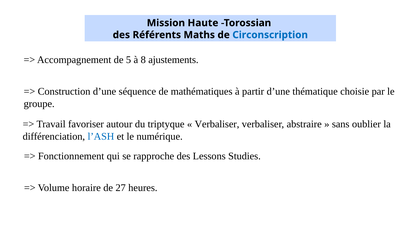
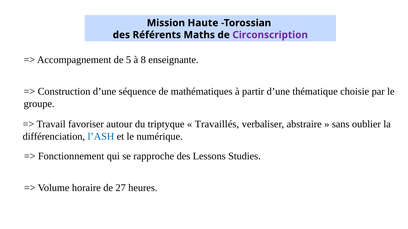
Circonscription colour: blue -> purple (270, 35)
ajustements: ajustements -> enseignante (173, 60)
Verbaliser: Verbaliser -> Travaillés (217, 124)
